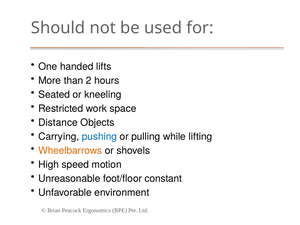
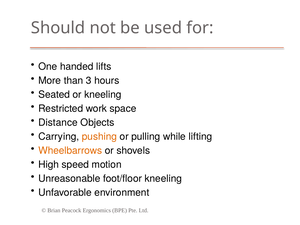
2: 2 -> 3 (89, 81)
pushing colour: blue -> orange (99, 137)
foot/floor constant: constant -> kneeling (163, 179)
